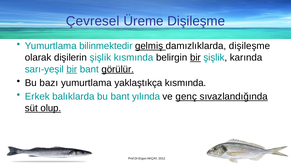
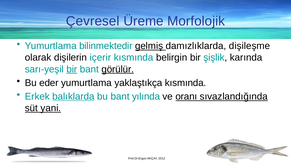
Üreme Dişileşme: Dişileşme -> Morfolojik (196, 21)
dişilerin şişlik: şişlik -> içerir (100, 57)
bir underline: present -> none (195, 57)
bazı: bazı -> eder (49, 83)
balıklarda underline: none -> present (73, 96)
genç: genç -> oranı (186, 96)
olup: olup -> yani (51, 108)
